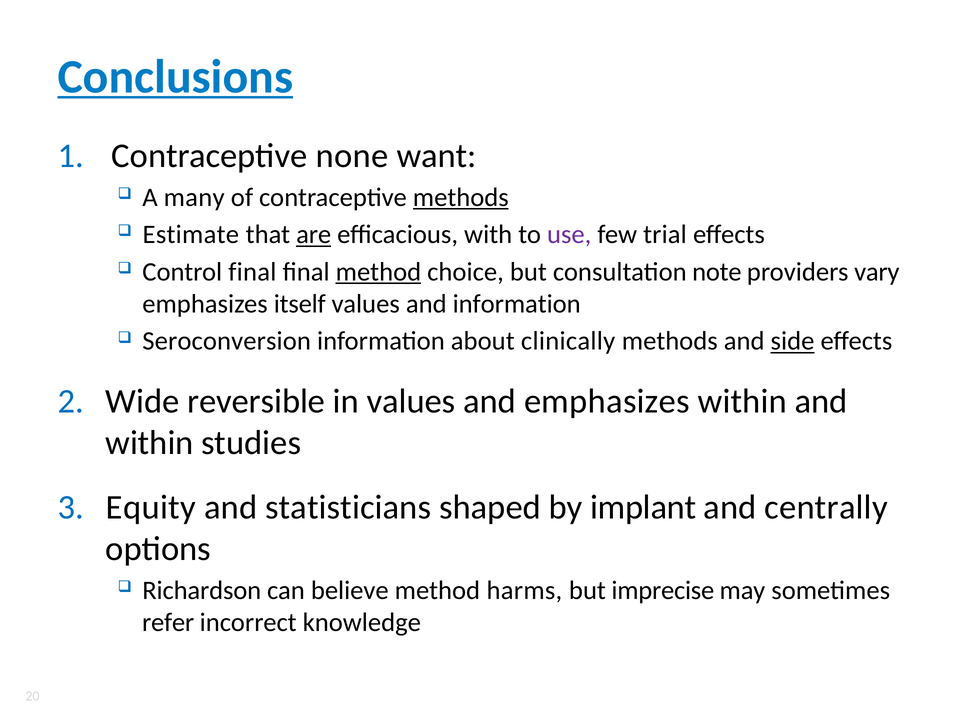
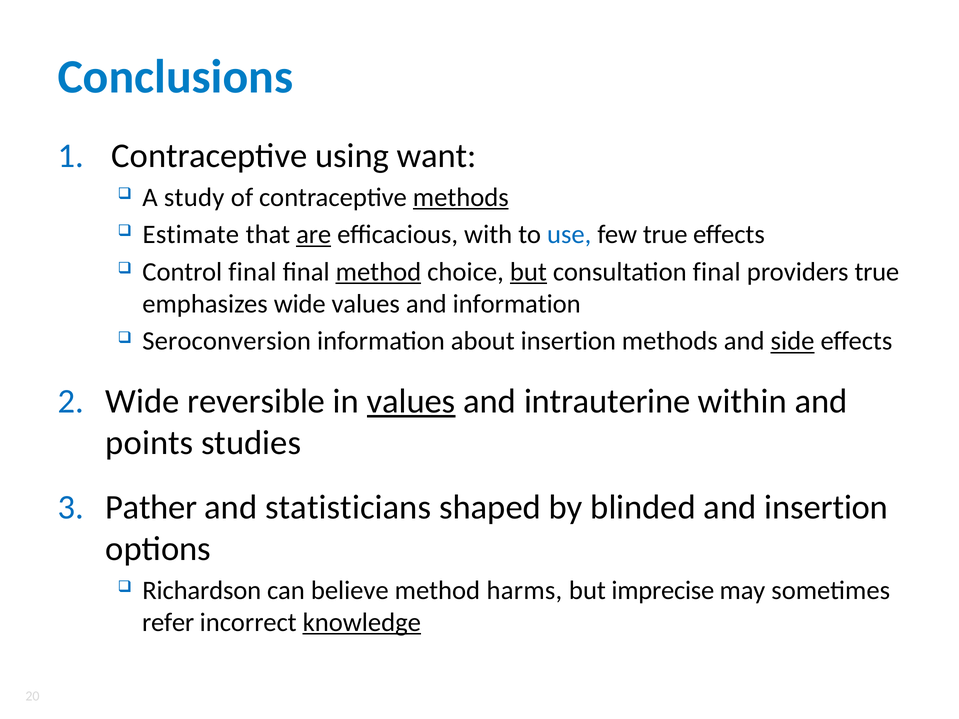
Conclusions underline: present -> none (175, 77)
none: none -> using (352, 156)
many: many -> study (194, 197)
use colour: purple -> blue (569, 235)
few trial: trial -> true (665, 235)
but underline: none -> present (528, 272)
consultation note: note -> final (717, 272)
providers vary: vary -> true (877, 272)
emphasizes itself: itself -> wide (300, 304)
about clinically: clinically -> insertion (568, 341)
values underline: none -> present (411, 401)
and emphasizes: emphasizes -> intrauterine (607, 401)
within: within -> points (149, 443)
Equity: Equity -> Pather (151, 507)
implant: implant -> blinded (643, 507)
and centrally: centrally -> insertion (826, 507)
knowledge underline: none -> present (362, 622)
